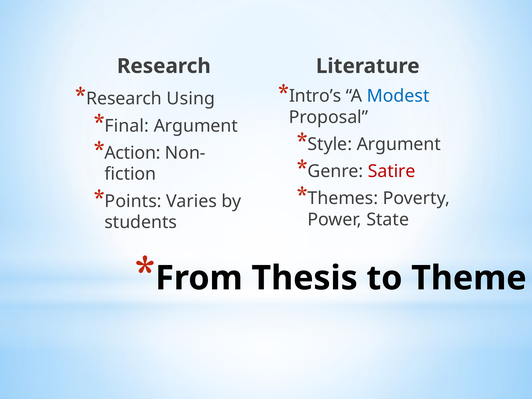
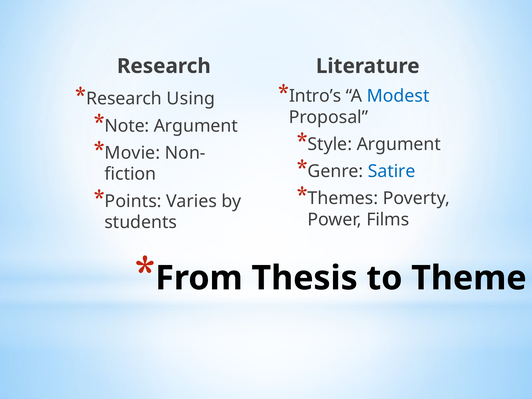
Final: Final -> Note (127, 126)
Action: Action -> Movie (132, 153)
Satire colour: red -> blue (392, 171)
State: State -> Films (388, 220)
